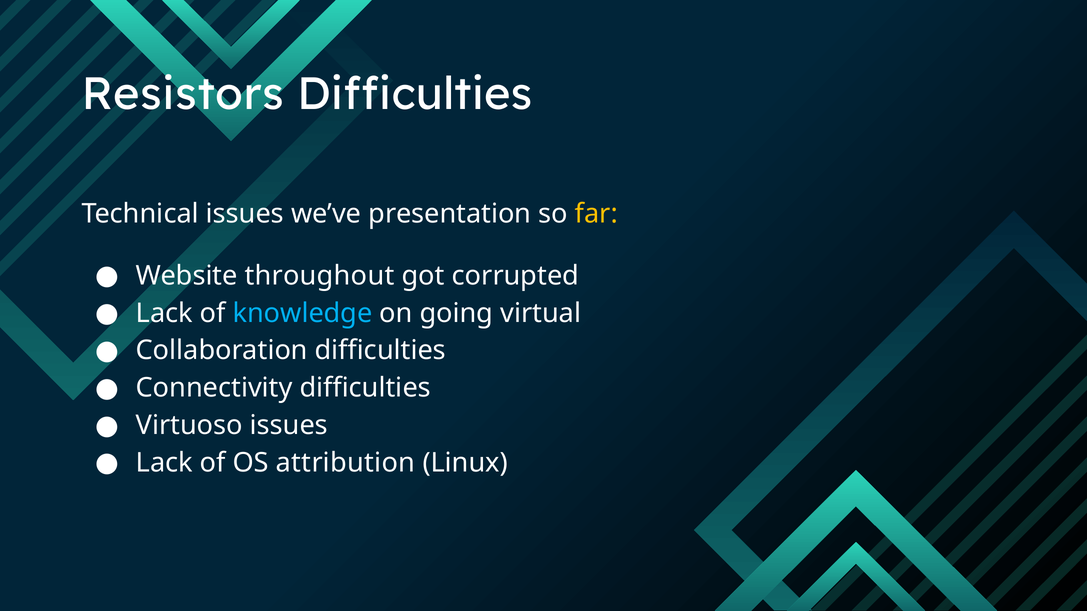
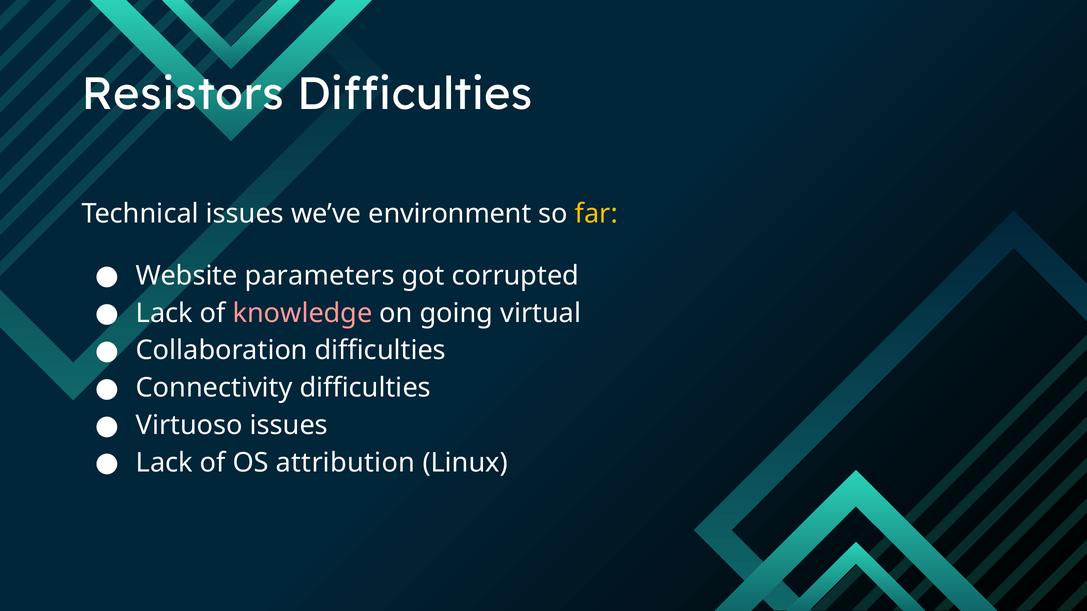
presentation: presentation -> environment (450, 214)
throughout: throughout -> parameters (320, 276)
knowledge colour: light blue -> pink (303, 313)
